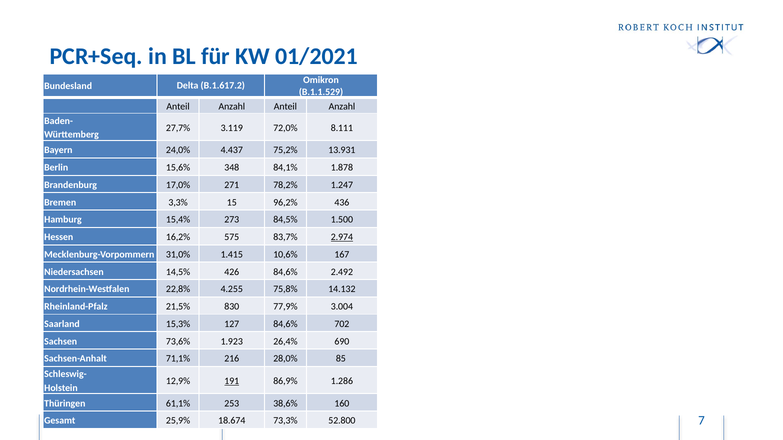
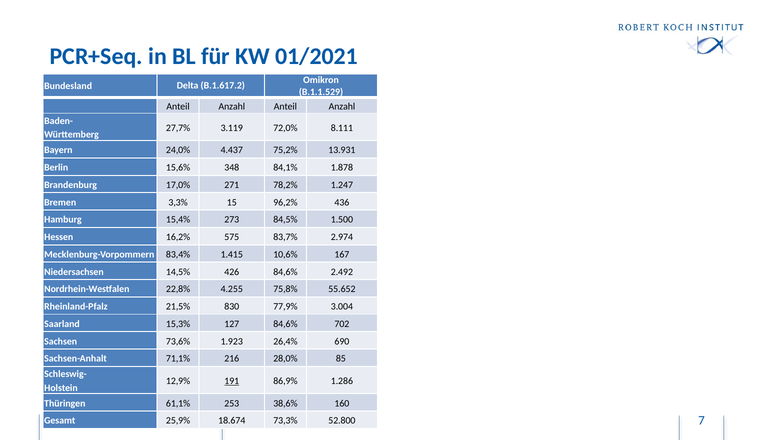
2.974 underline: present -> none (342, 237)
31,0%: 31,0% -> 83,4% (178, 255)
14.132: 14.132 -> 55.652 (342, 289)
